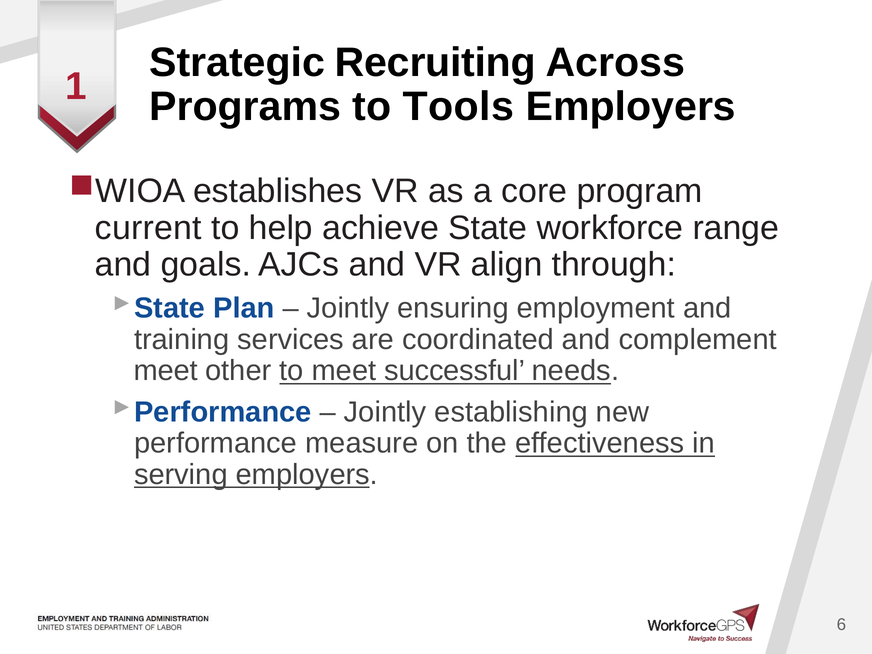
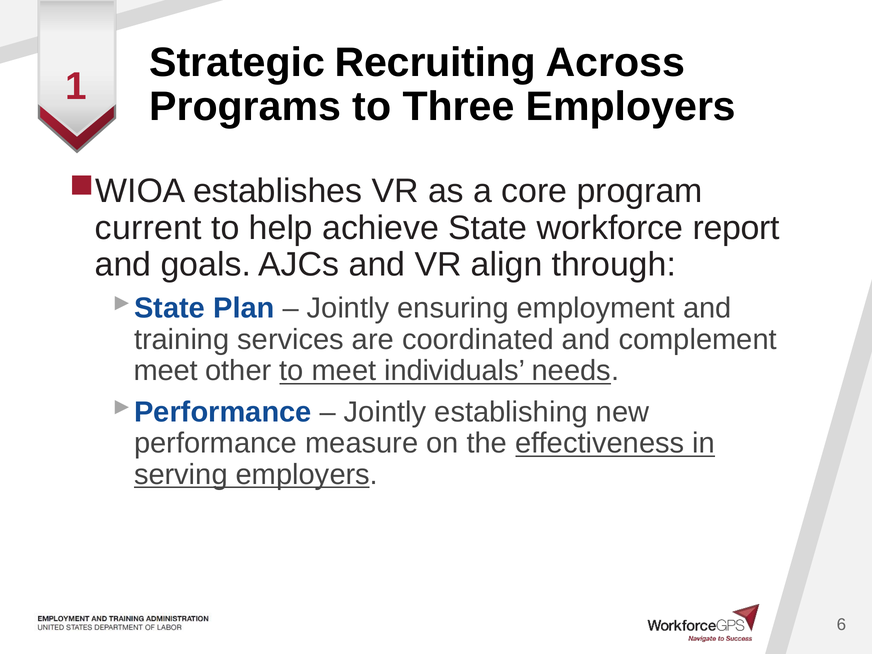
Tools: Tools -> Three (459, 107)
range: range -> report (736, 228)
successful: successful -> individuals (455, 371)
